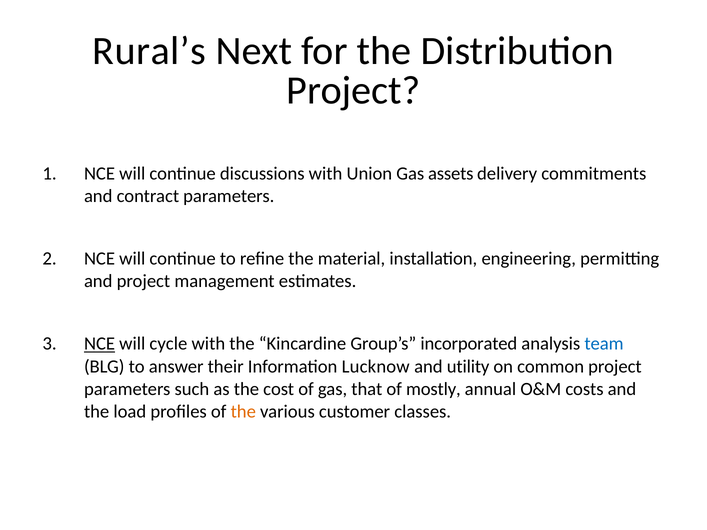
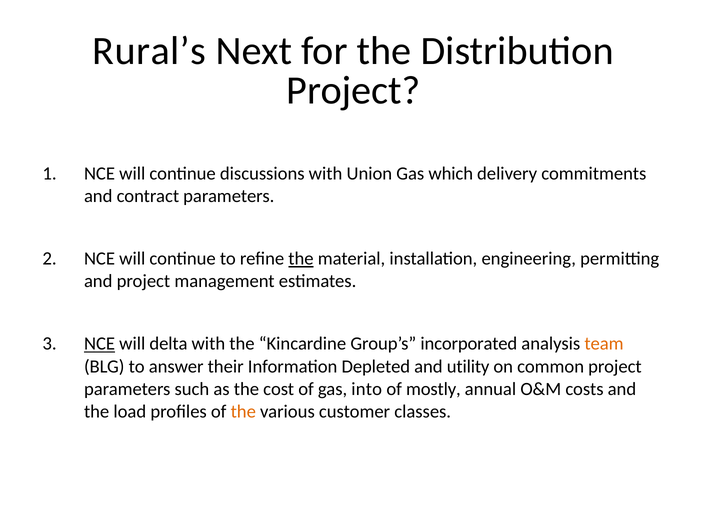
assets: assets -> which (451, 174)
the underline: none -> present (301, 259)
cycle: cycle -> delta (168, 344)
team colour: blue -> orange (604, 344)
Lucknow: Lucknow -> Depleted (376, 367)
that: that -> into (367, 389)
